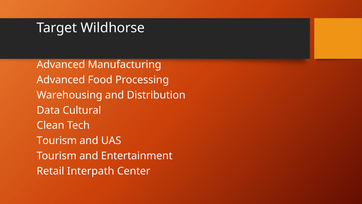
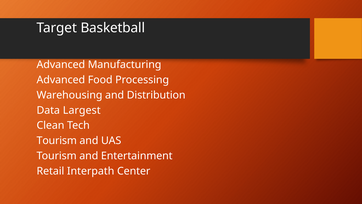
Wildhorse: Wildhorse -> Basketball (113, 28)
Cultural: Cultural -> Largest (82, 110)
